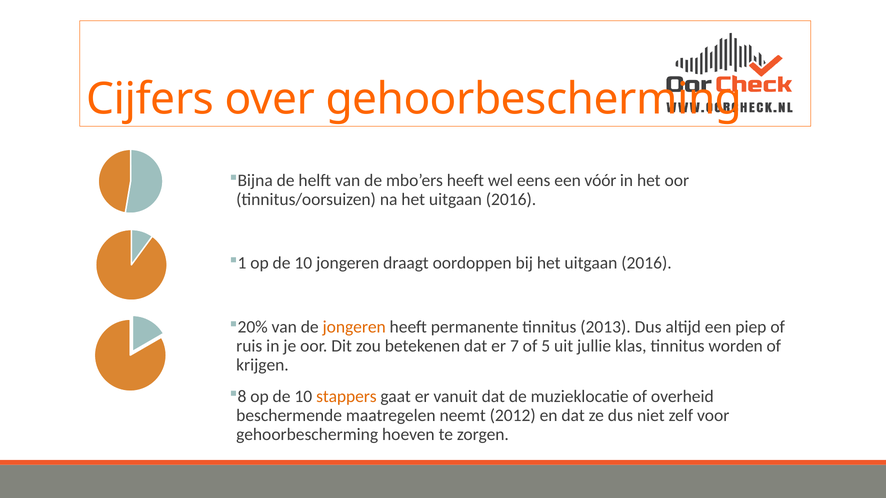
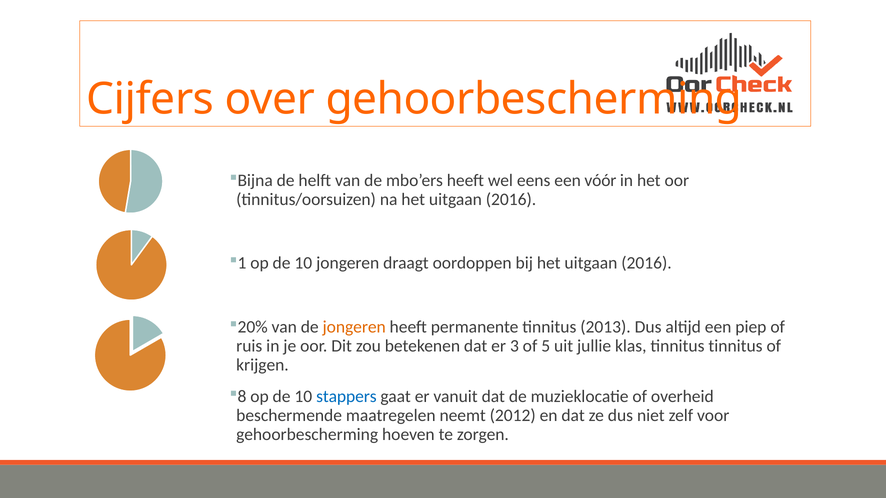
7: 7 -> 3 (514, 346)
tinnitus worden: worden -> tinnitus (736, 346)
stappers colour: orange -> blue (346, 397)
